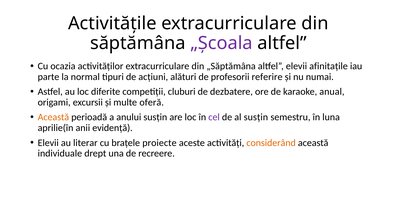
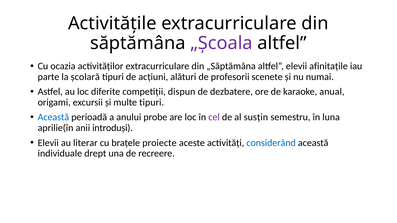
normal: normal -> şcolară (85, 77)
referire: referire -> scenete (267, 77)
cluburi: cluburi -> dispun (182, 92)
multe oferă: oferă -> tipuri (152, 103)
Această colour: orange -> blue (53, 117)
anului susţin: susţin -> probe (155, 117)
evidenţă: evidenţă -> introduşi (112, 128)
considerând colour: orange -> blue (271, 143)
